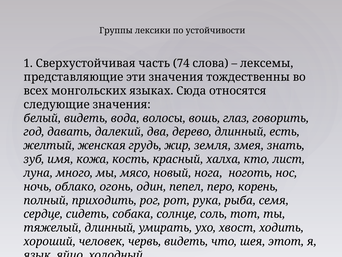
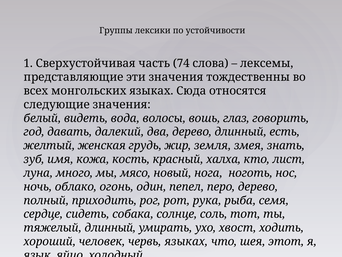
перо корень: корень -> дерево (258, 186)
червь видеть: видеть -> языках (186, 241)
